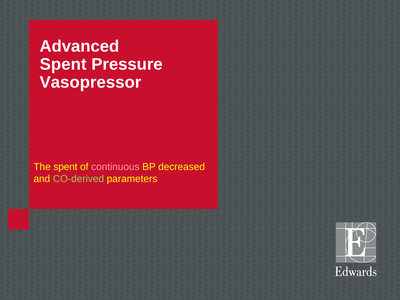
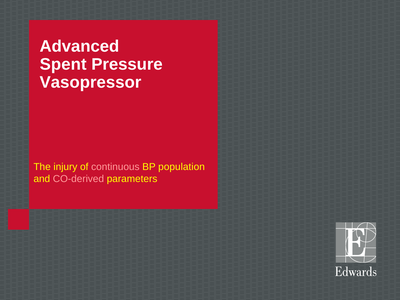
The spent: spent -> injury (65, 167)
decreased: decreased -> population (182, 167)
CO-derived colour: light green -> pink (78, 179)
